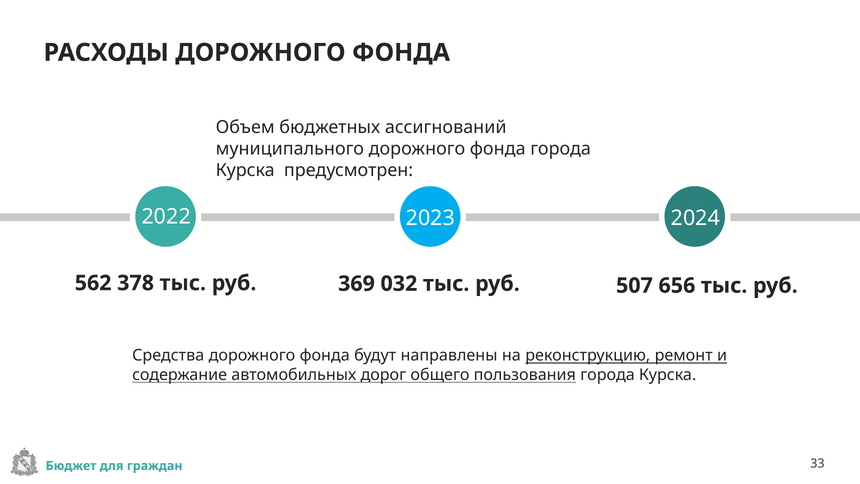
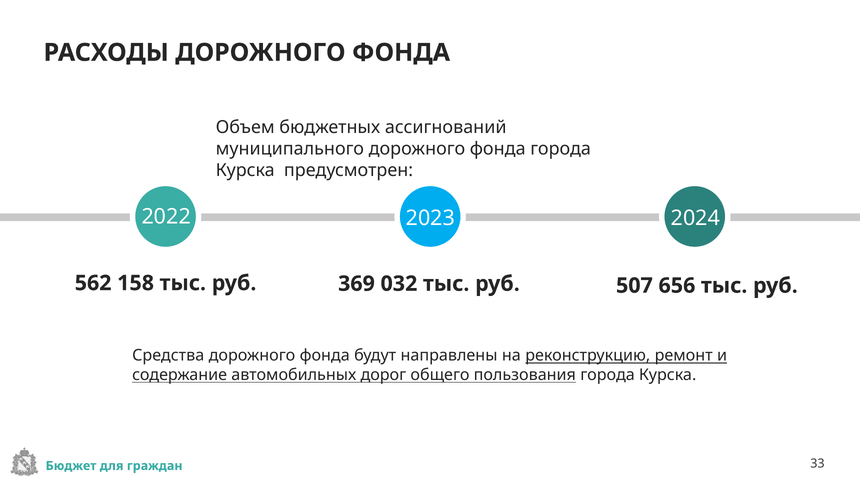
378: 378 -> 158 (136, 283)
